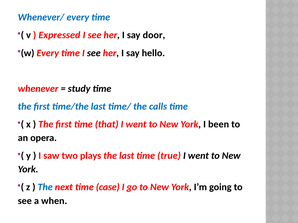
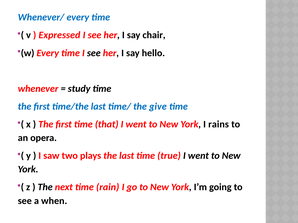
door: door -> chair (154, 35)
calls: calls -> give (158, 107)
been: been -> rains (219, 124)
The colour: blue -> black (45, 188)
case: case -> rain (108, 188)
